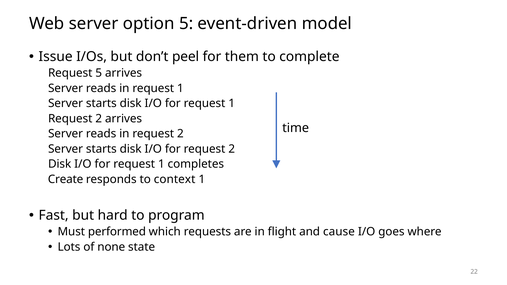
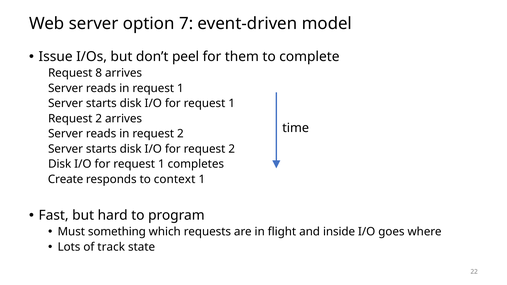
option 5: 5 -> 7 (186, 24)
Request 5: 5 -> 8 (99, 73)
performed: performed -> something (117, 232)
cause: cause -> inside (339, 232)
none: none -> track (111, 247)
